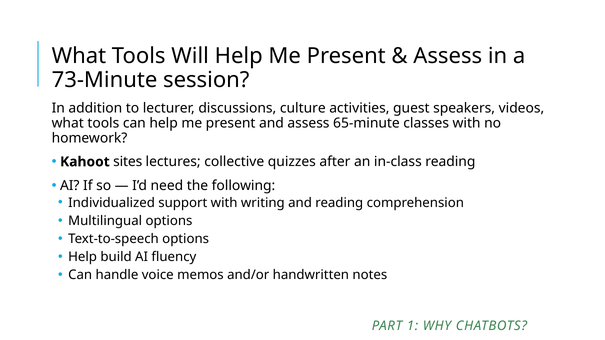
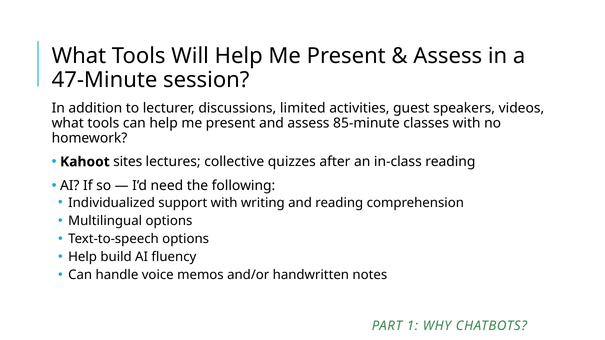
73-Minute: 73-Minute -> 47-Minute (104, 80)
culture: culture -> limited (303, 108)
65-minute: 65-minute -> 85-minute (366, 123)
